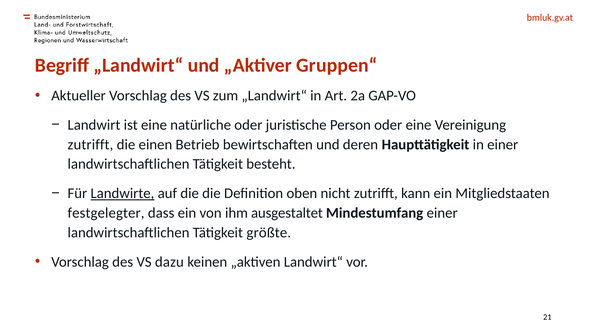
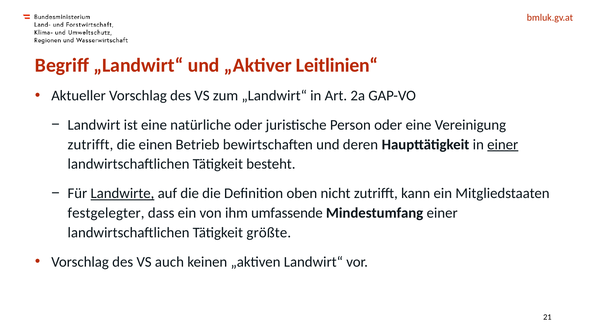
Gruppen“: Gruppen“ -> Leitlinien“ (337, 65)
einer underline: none -> present (503, 145)
ausgestaltet: ausgestaltet -> umfassende (287, 213)
dazu: dazu -> auch (169, 262)
